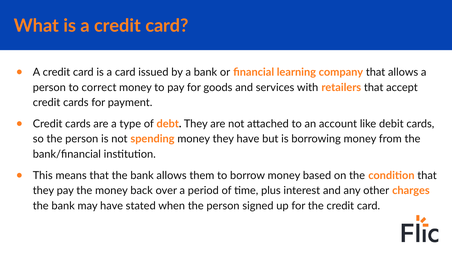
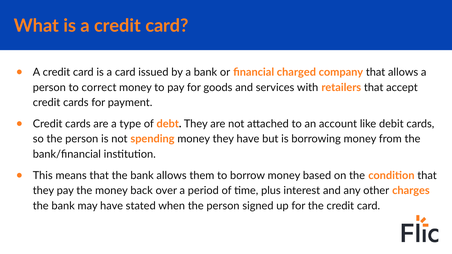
learning: learning -> charged (296, 72)
